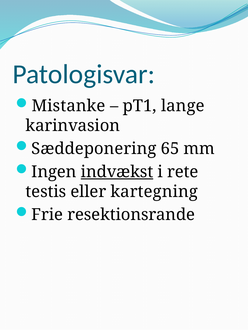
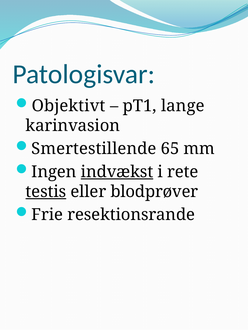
Mistanke: Mistanke -> Objektivt (69, 106)
Sæddeponering: Sæddeponering -> Smertestillende (94, 149)
testis underline: none -> present (46, 192)
kartegning: kartegning -> blodprøver (154, 192)
